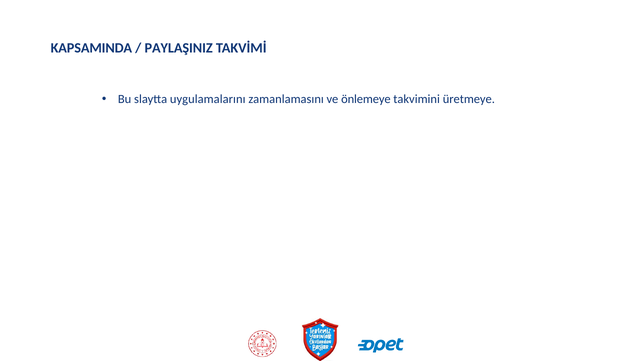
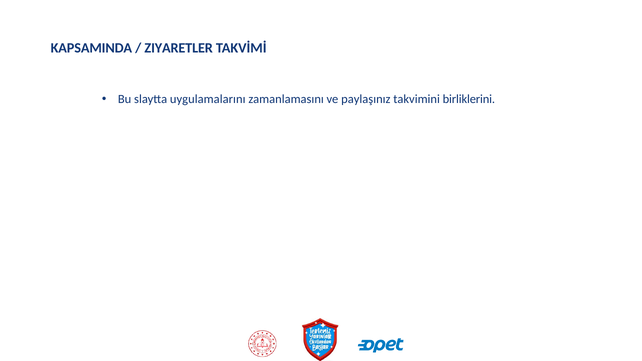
PAYLAŞINIZ: PAYLAŞINIZ -> ZIYARETLER (179, 48)
önlemeye: önlemeye -> paylaşınız (366, 99)
üretmeye: üretmeye -> birliklerini (469, 99)
